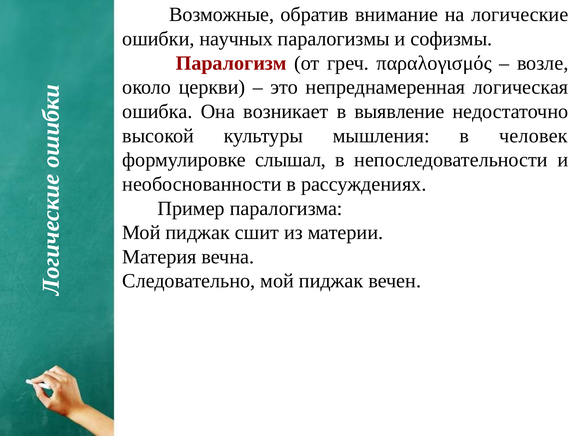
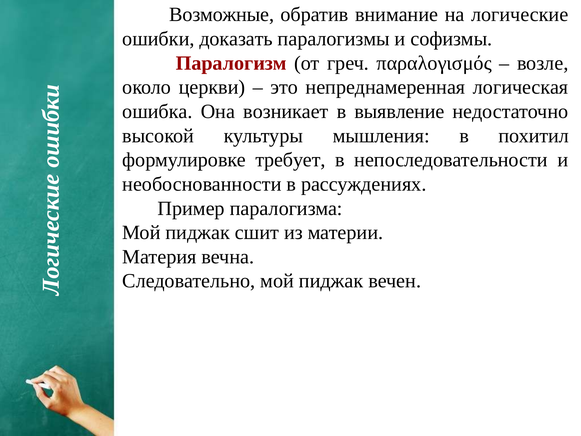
научных: научных -> доказать (236, 39)
человек: человек -> похитил (534, 136)
слышал: слышал -> требует (290, 160)
